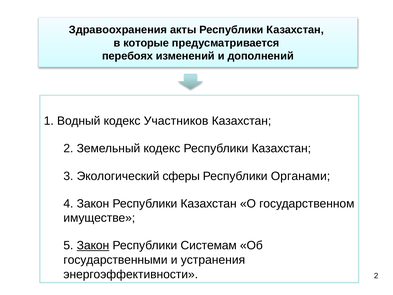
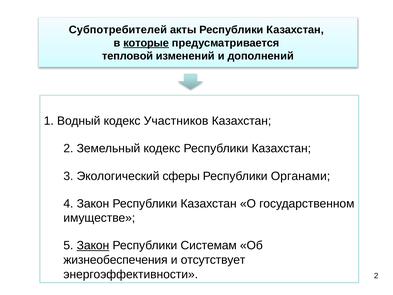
Здравоохранения: Здравоохранения -> Субпотребителей (118, 30)
которые underline: none -> present (146, 43)
перебоях: перебоях -> тепловой (128, 56)
государственными: государственными -> жизнеобеспечения (115, 260)
устранения: устранения -> отсутствует (213, 260)
